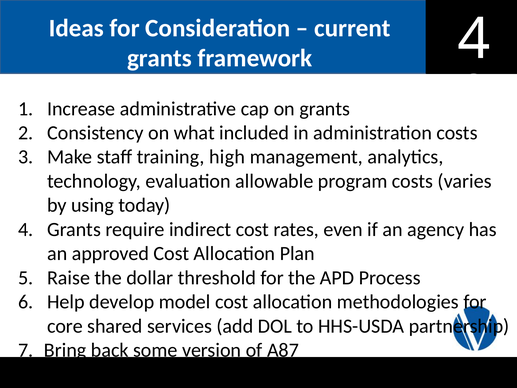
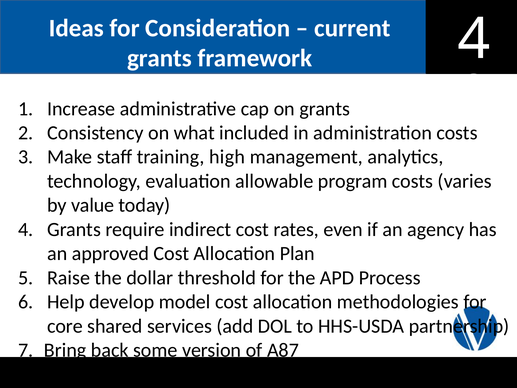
using: using -> value (93, 205)
